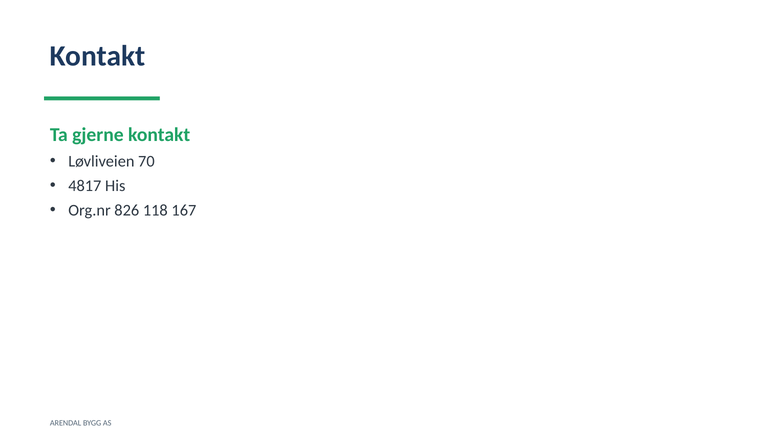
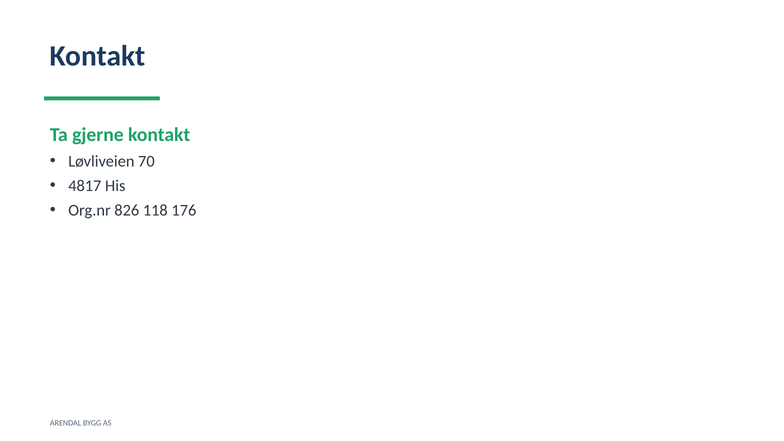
167: 167 -> 176 (184, 210)
